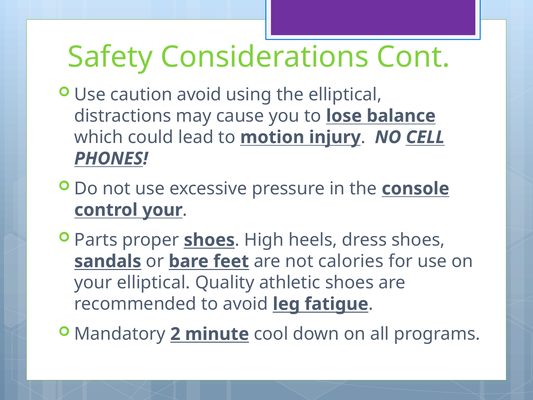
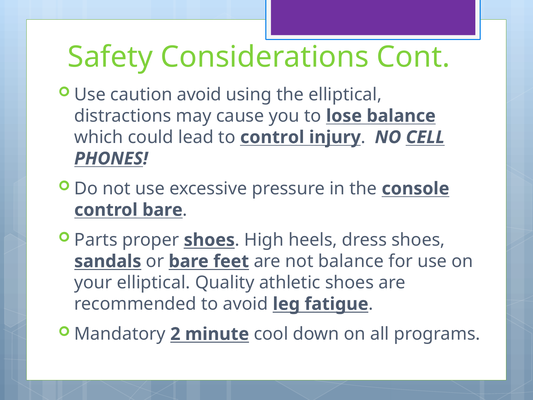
to motion: motion -> control (272, 137)
control your: your -> bare (162, 210)
not calories: calories -> balance (351, 261)
